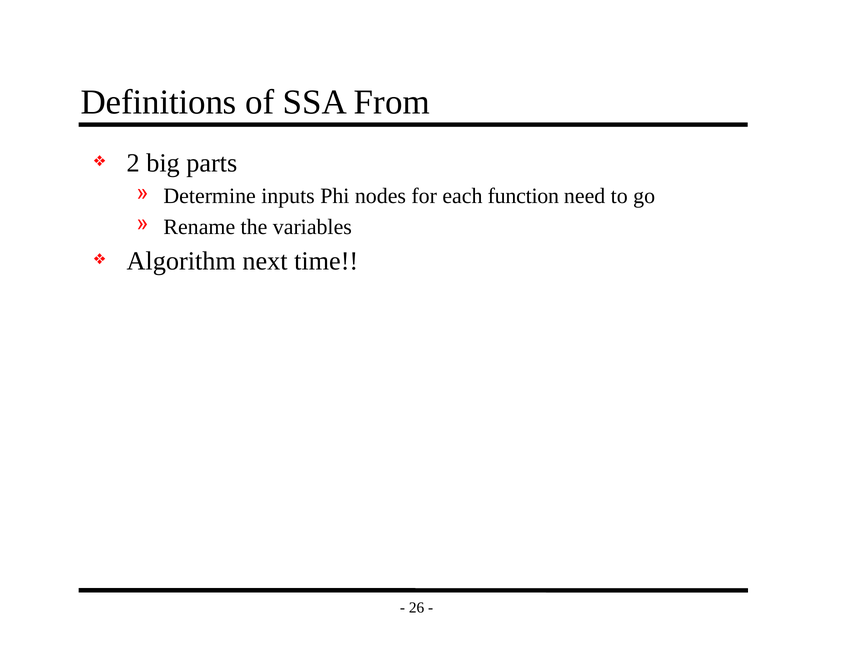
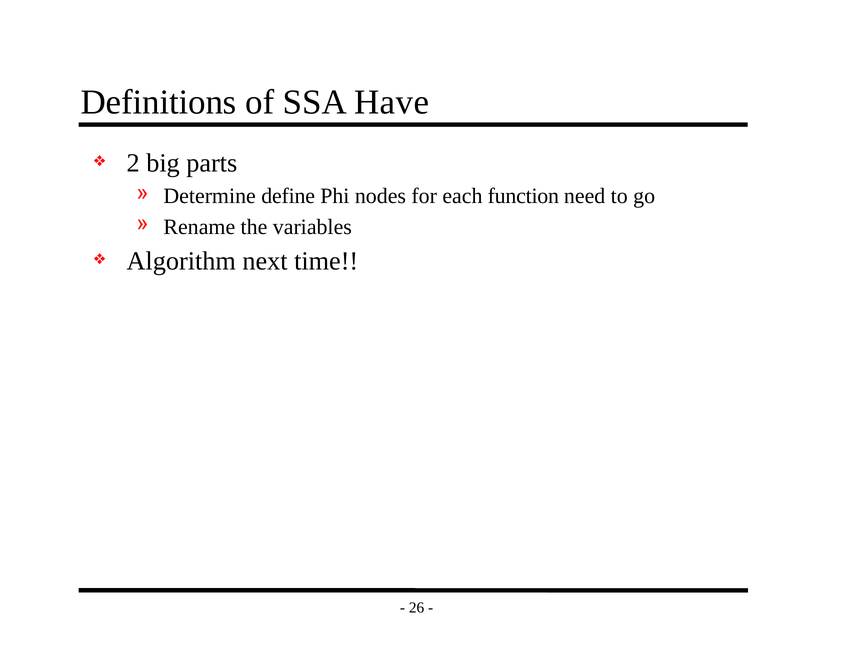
From: From -> Have (392, 102)
inputs: inputs -> define (288, 196)
